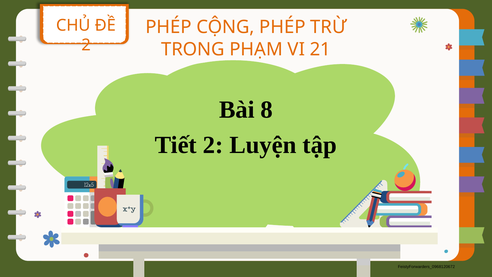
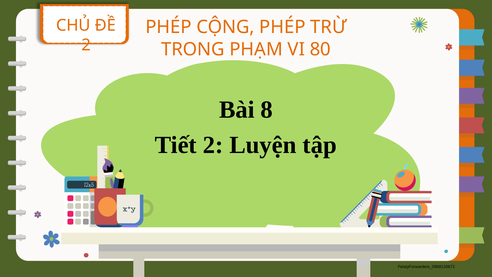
21: 21 -> 80 (320, 49)
